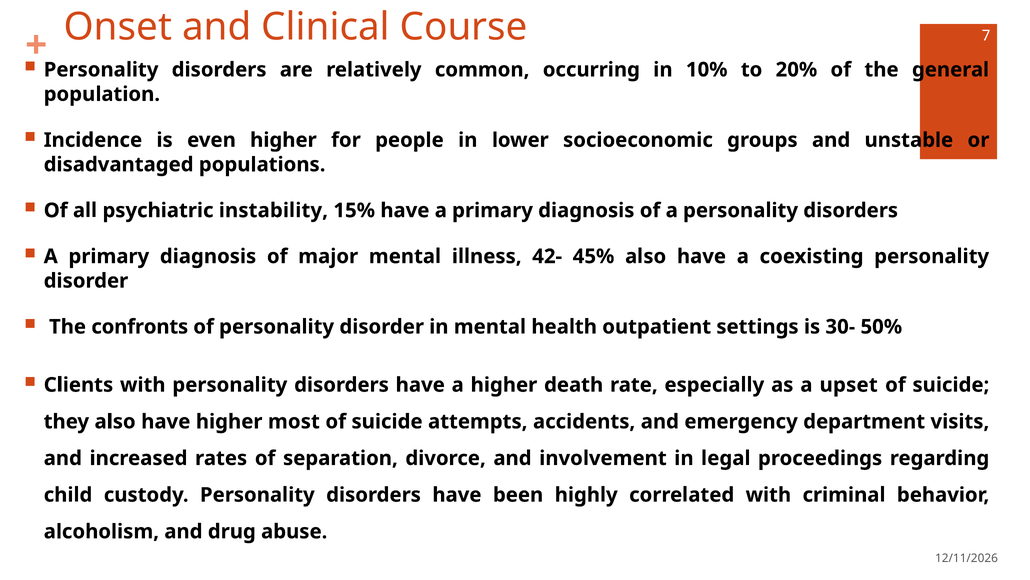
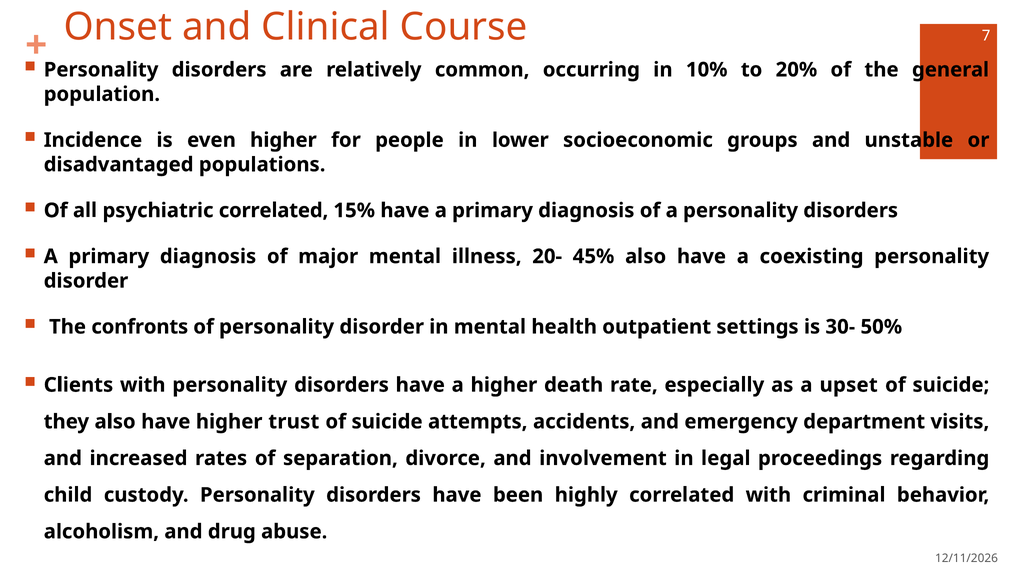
psychiatric instability: instability -> correlated (274, 210)
42-: 42- -> 20- (547, 256)
most: most -> trust (294, 421)
